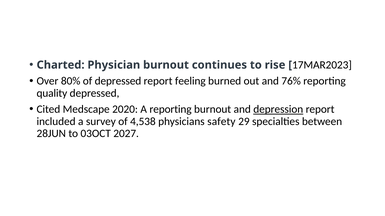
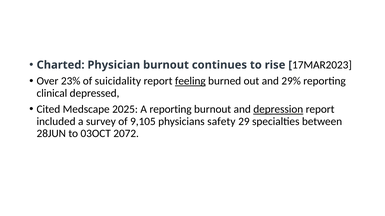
80%: 80% -> 23% (71, 81)
of depressed: depressed -> suicidality (118, 81)
feeling underline: none -> present (190, 81)
76%: 76% -> 29% (291, 81)
quality: quality -> clinical (52, 93)
2020: 2020 -> 2025 (125, 110)
4,538: 4,538 -> 9,105 (143, 122)
2027: 2027 -> 2072 (126, 134)
